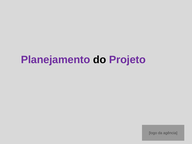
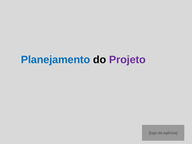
Planejamento colour: purple -> blue (56, 60)
